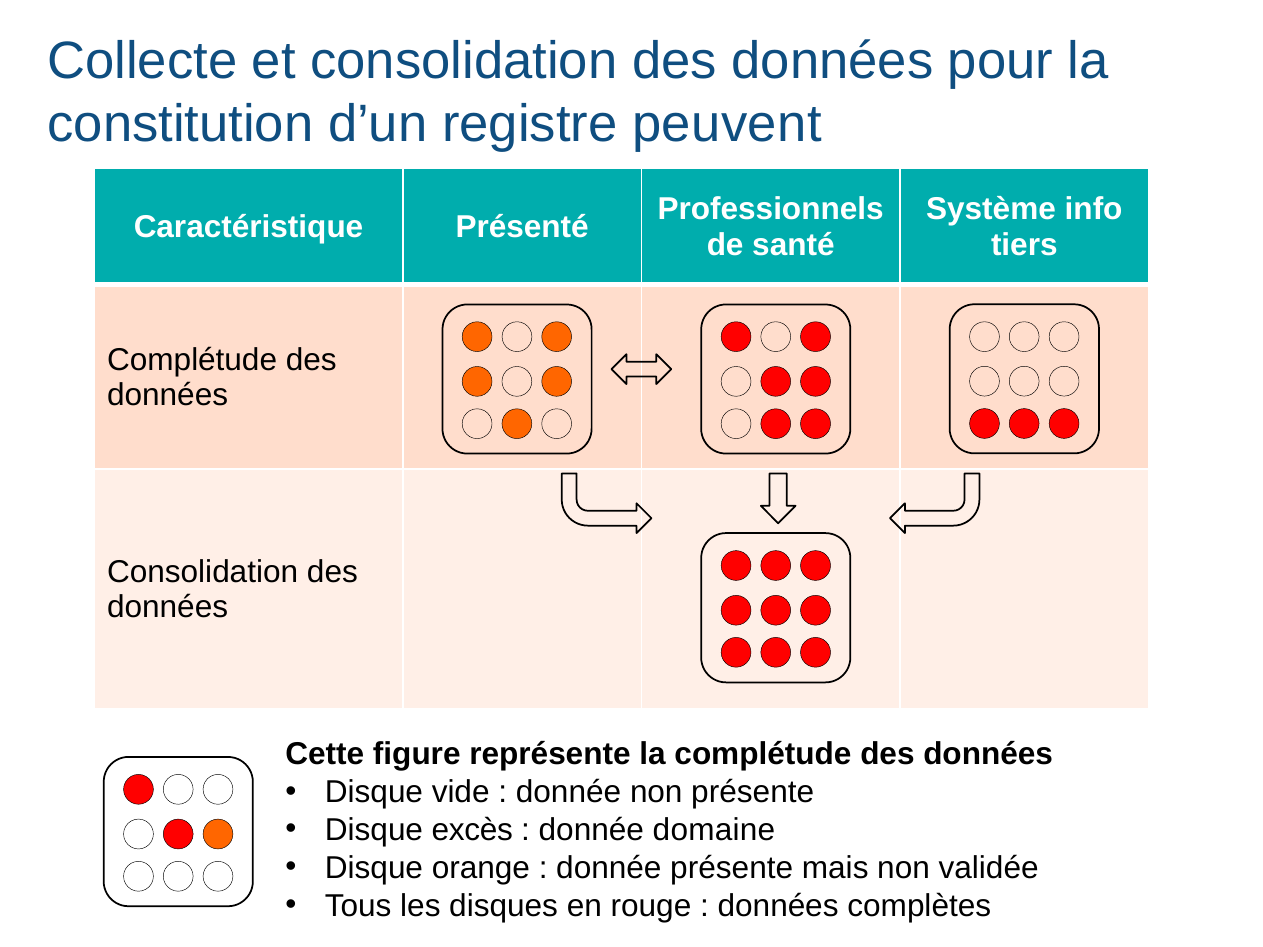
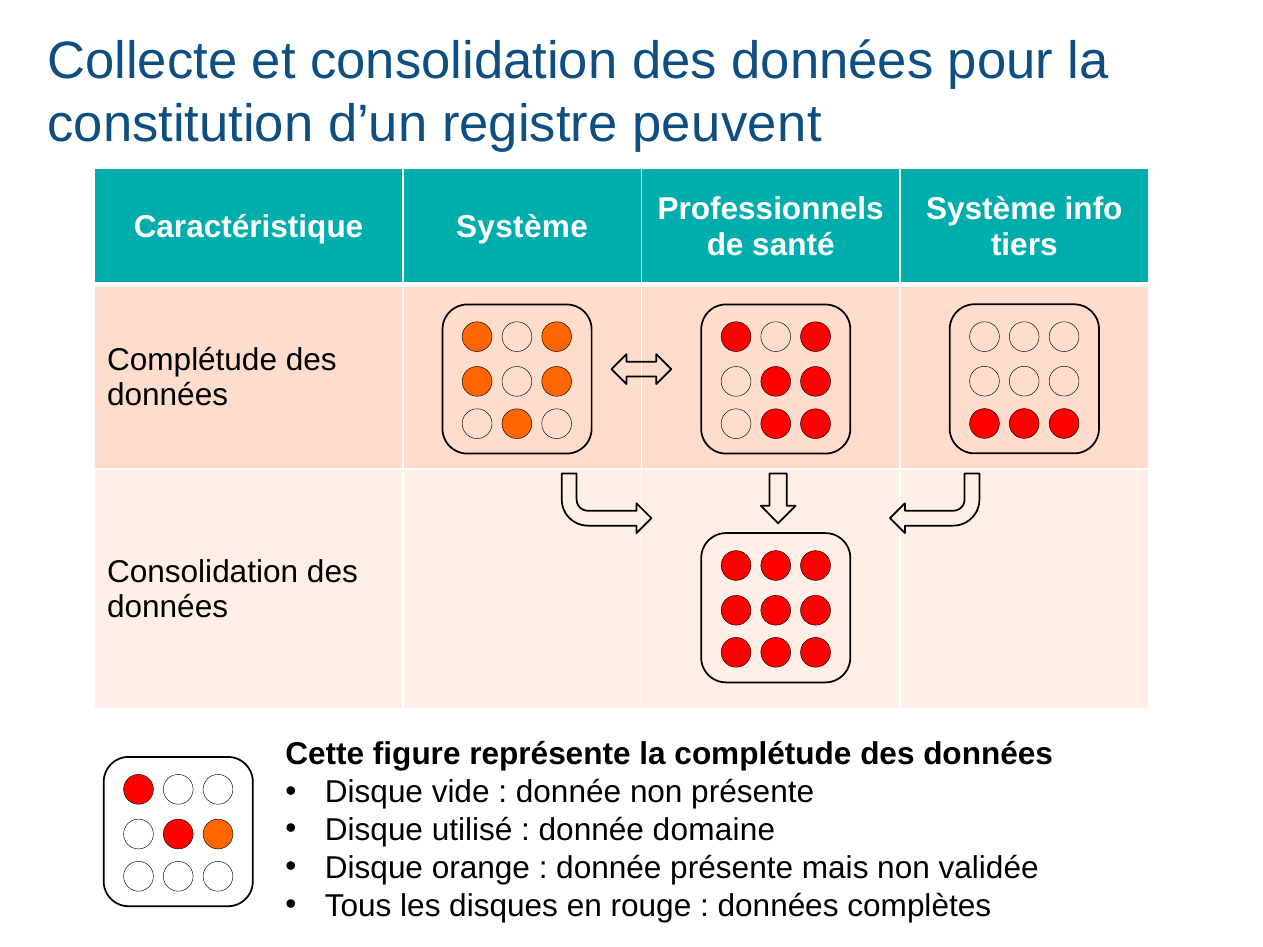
Caractéristique Présenté: Présenté -> Système (522, 227)
excès: excès -> utilisé (472, 830)
